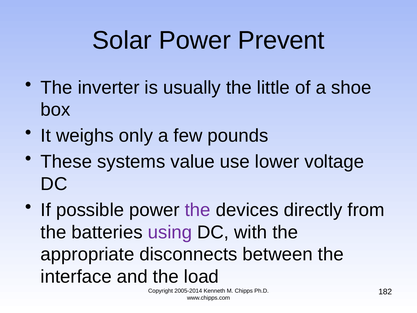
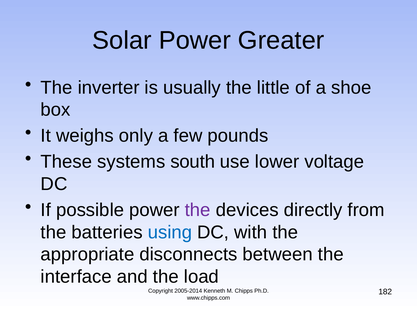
Prevent: Prevent -> Greater (281, 40)
value: value -> south (193, 162)
using colour: purple -> blue (170, 232)
